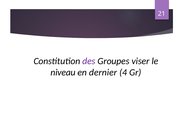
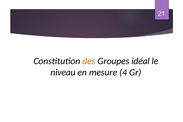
des colour: purple -> orange (89, 61)
viser: viser -> idéal (141, 61)
dernier: dernier -> mesure (103, 72)
